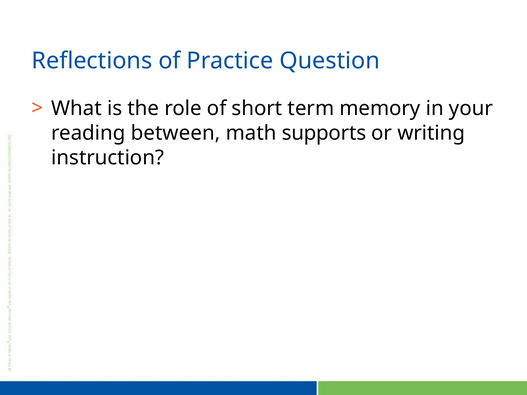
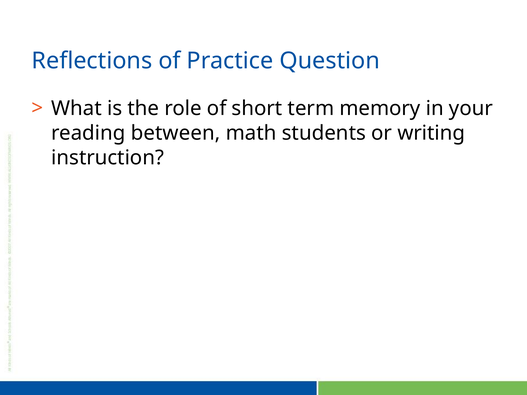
supports: supports -> students (324, 133)
